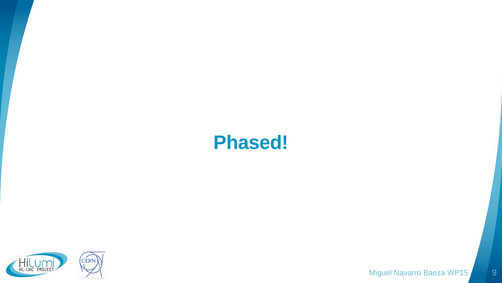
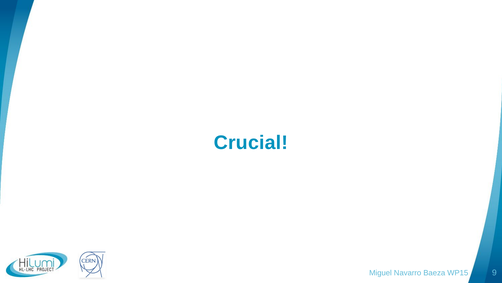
Phased: Phased -> Crucial (251, 143)
